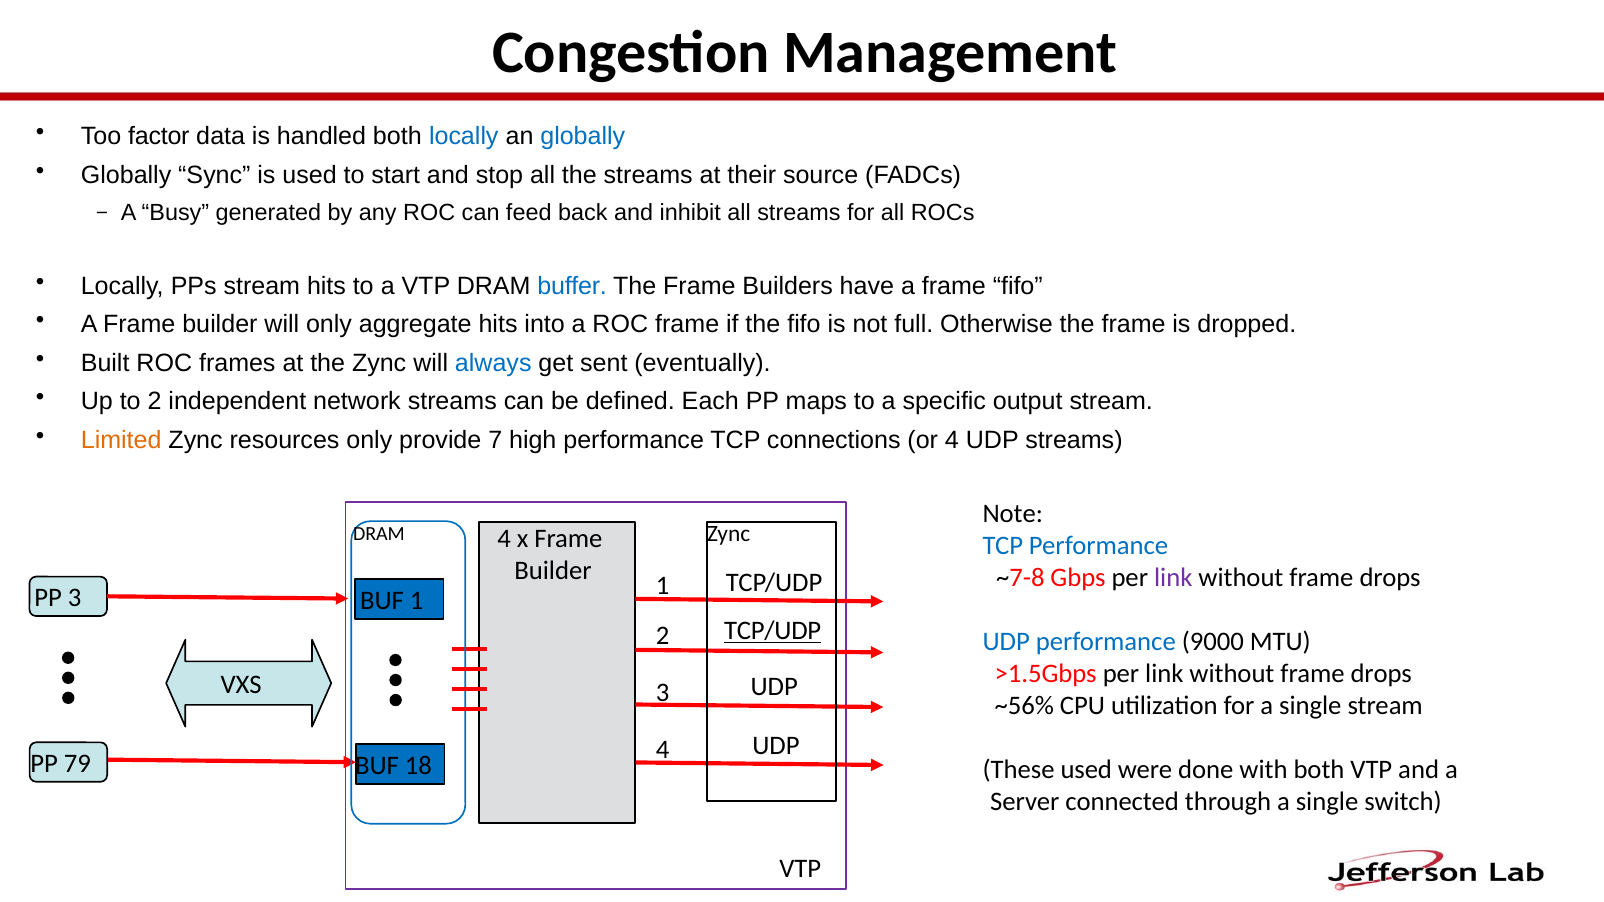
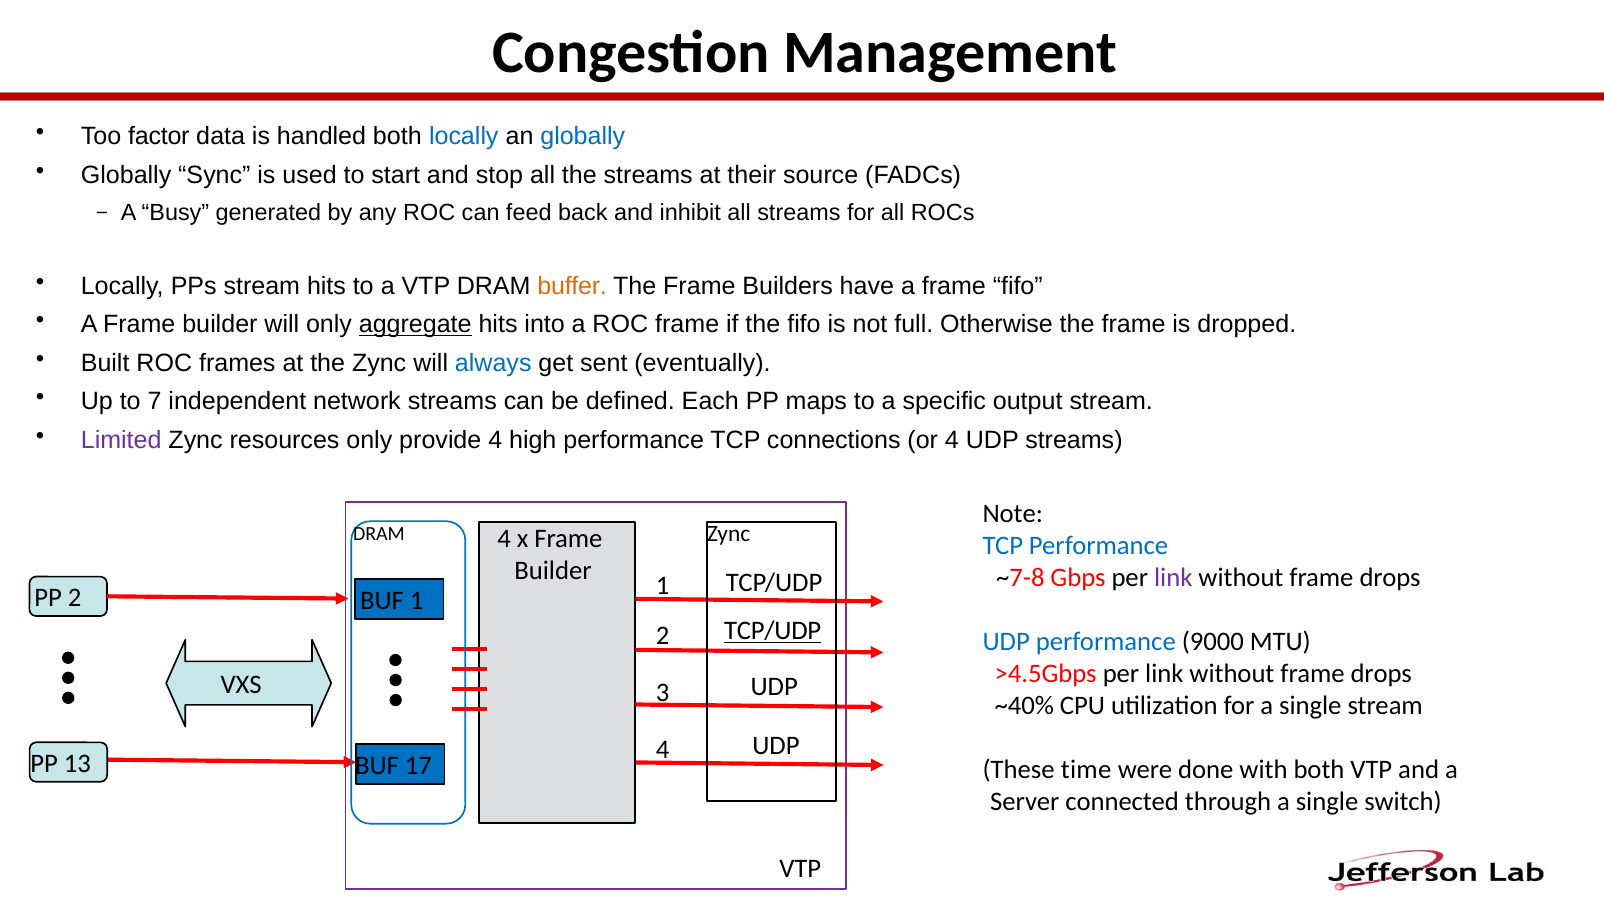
buffer colour: blue -> orange (572, 286)
aggregate underline: none -> present (415, 325)
to 2: 2 -> 7 (155, 402)
Limited colour: orange -> purple (121, 440)
provide 7: 7 -> 4 (495, 440)
PP 3: 3 -> 2 (75, 598)
>1.5Gbps: >1.5Gbps -> >4.5Gbps (1046, 674)
~56%: ~56% -> ~40% (1024, 706)
79: 79 -> 13 (77, 764)
18: 18 -> 17 (418, 766)
These used: used -> time (1086, 770)
